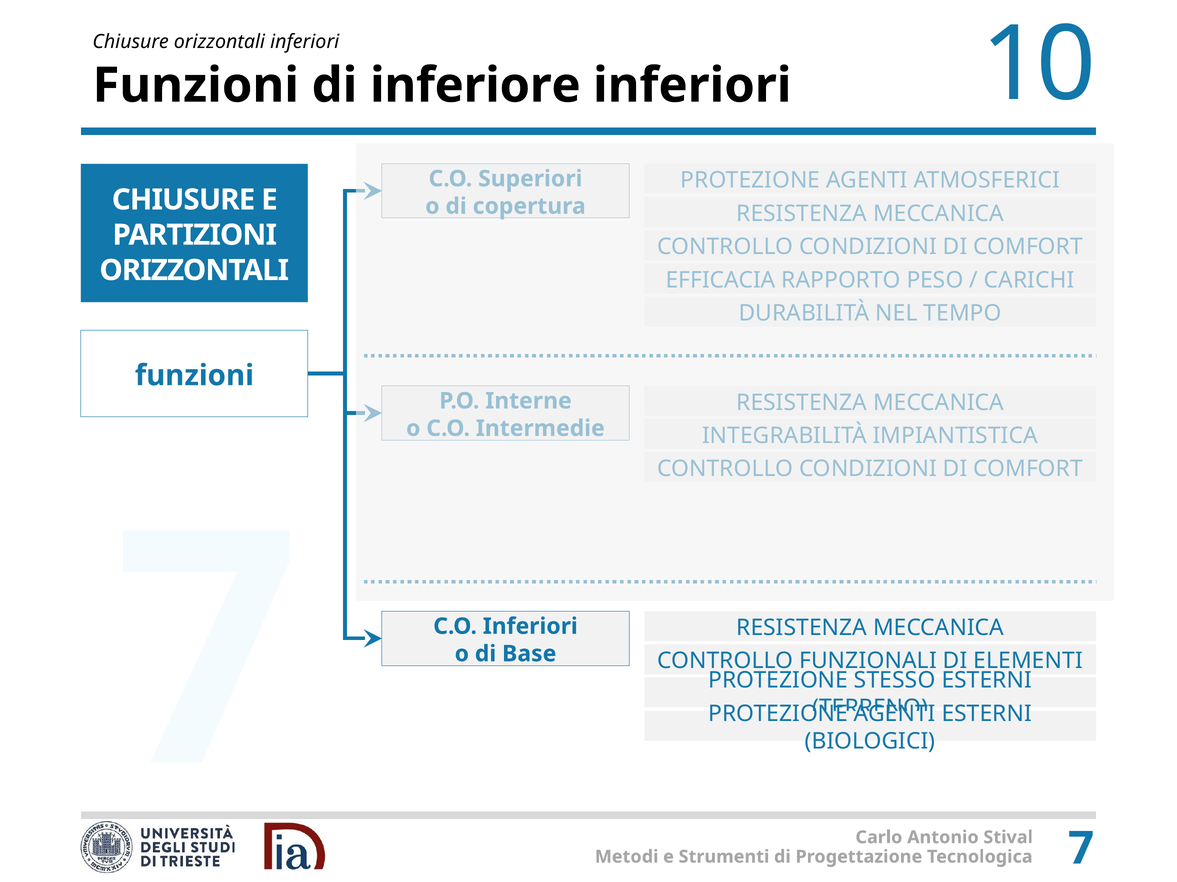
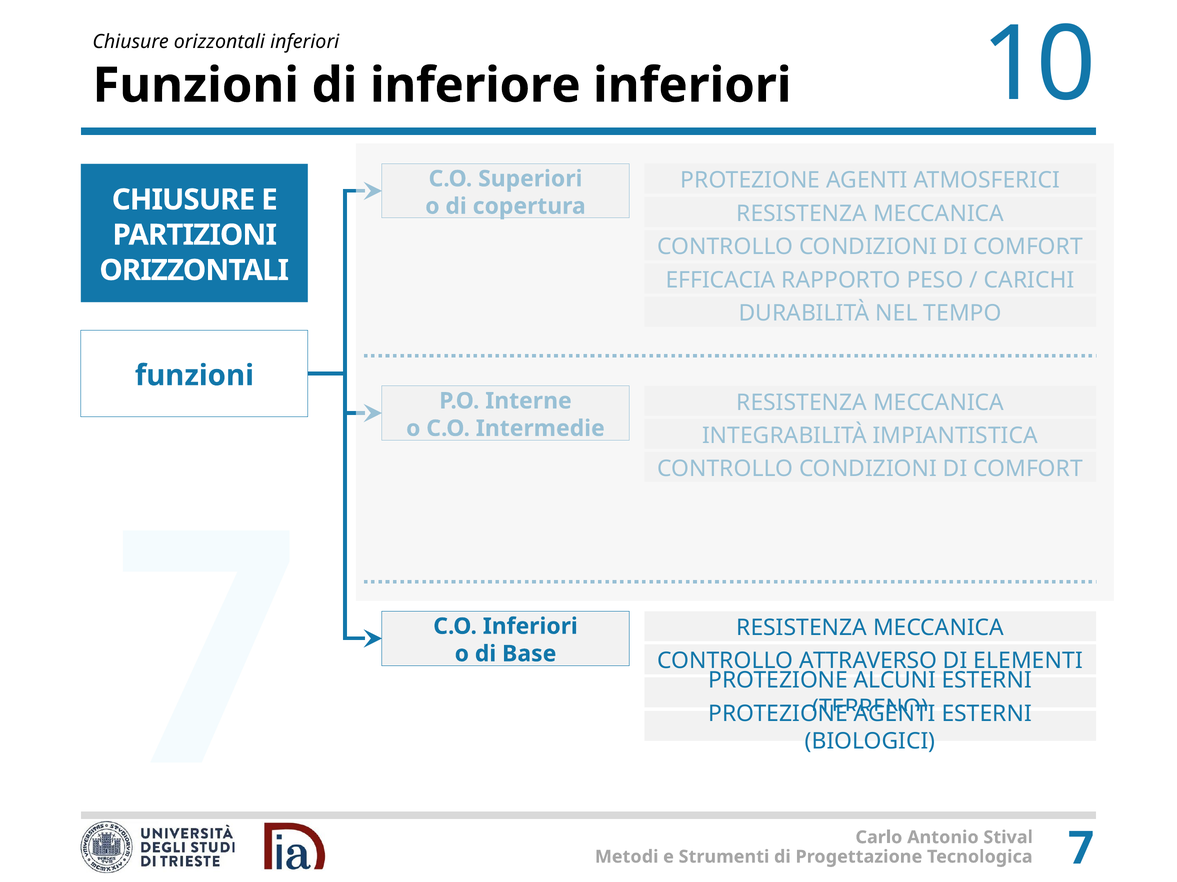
FUNZIONALI: FUNZIONALI -> ATTRAVERSO (868, 661)
STESSO: STESSO -> ALCUNI (895, 681)
